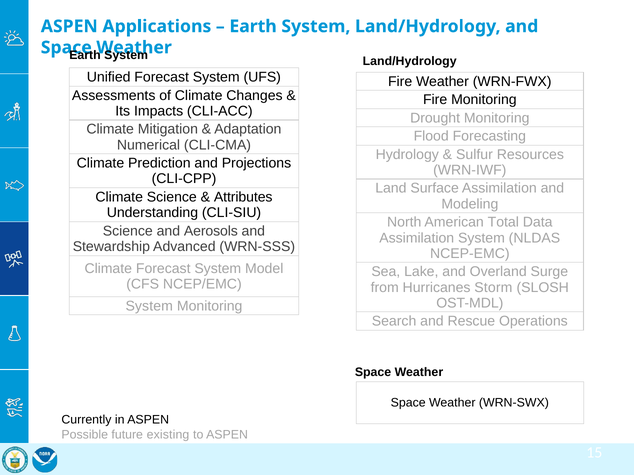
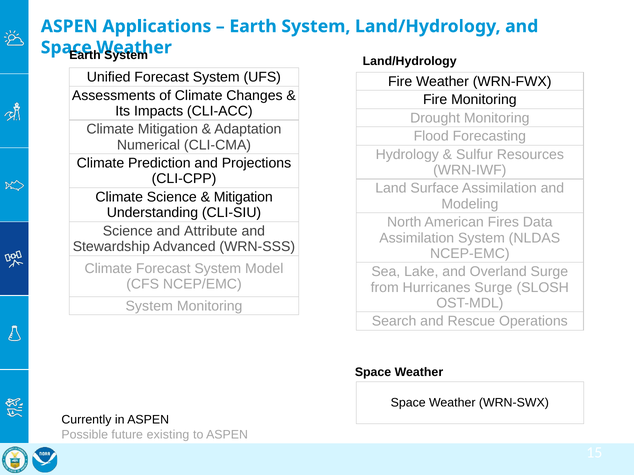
Attributes: Attributes -> Mitigation (243, 197)
Total: Total -> Fires (503, 222)
Aerosols: Aerosols -> Attribute (211, 231)
Hurricanes Storm: Storm -> Surge (493, 288)
